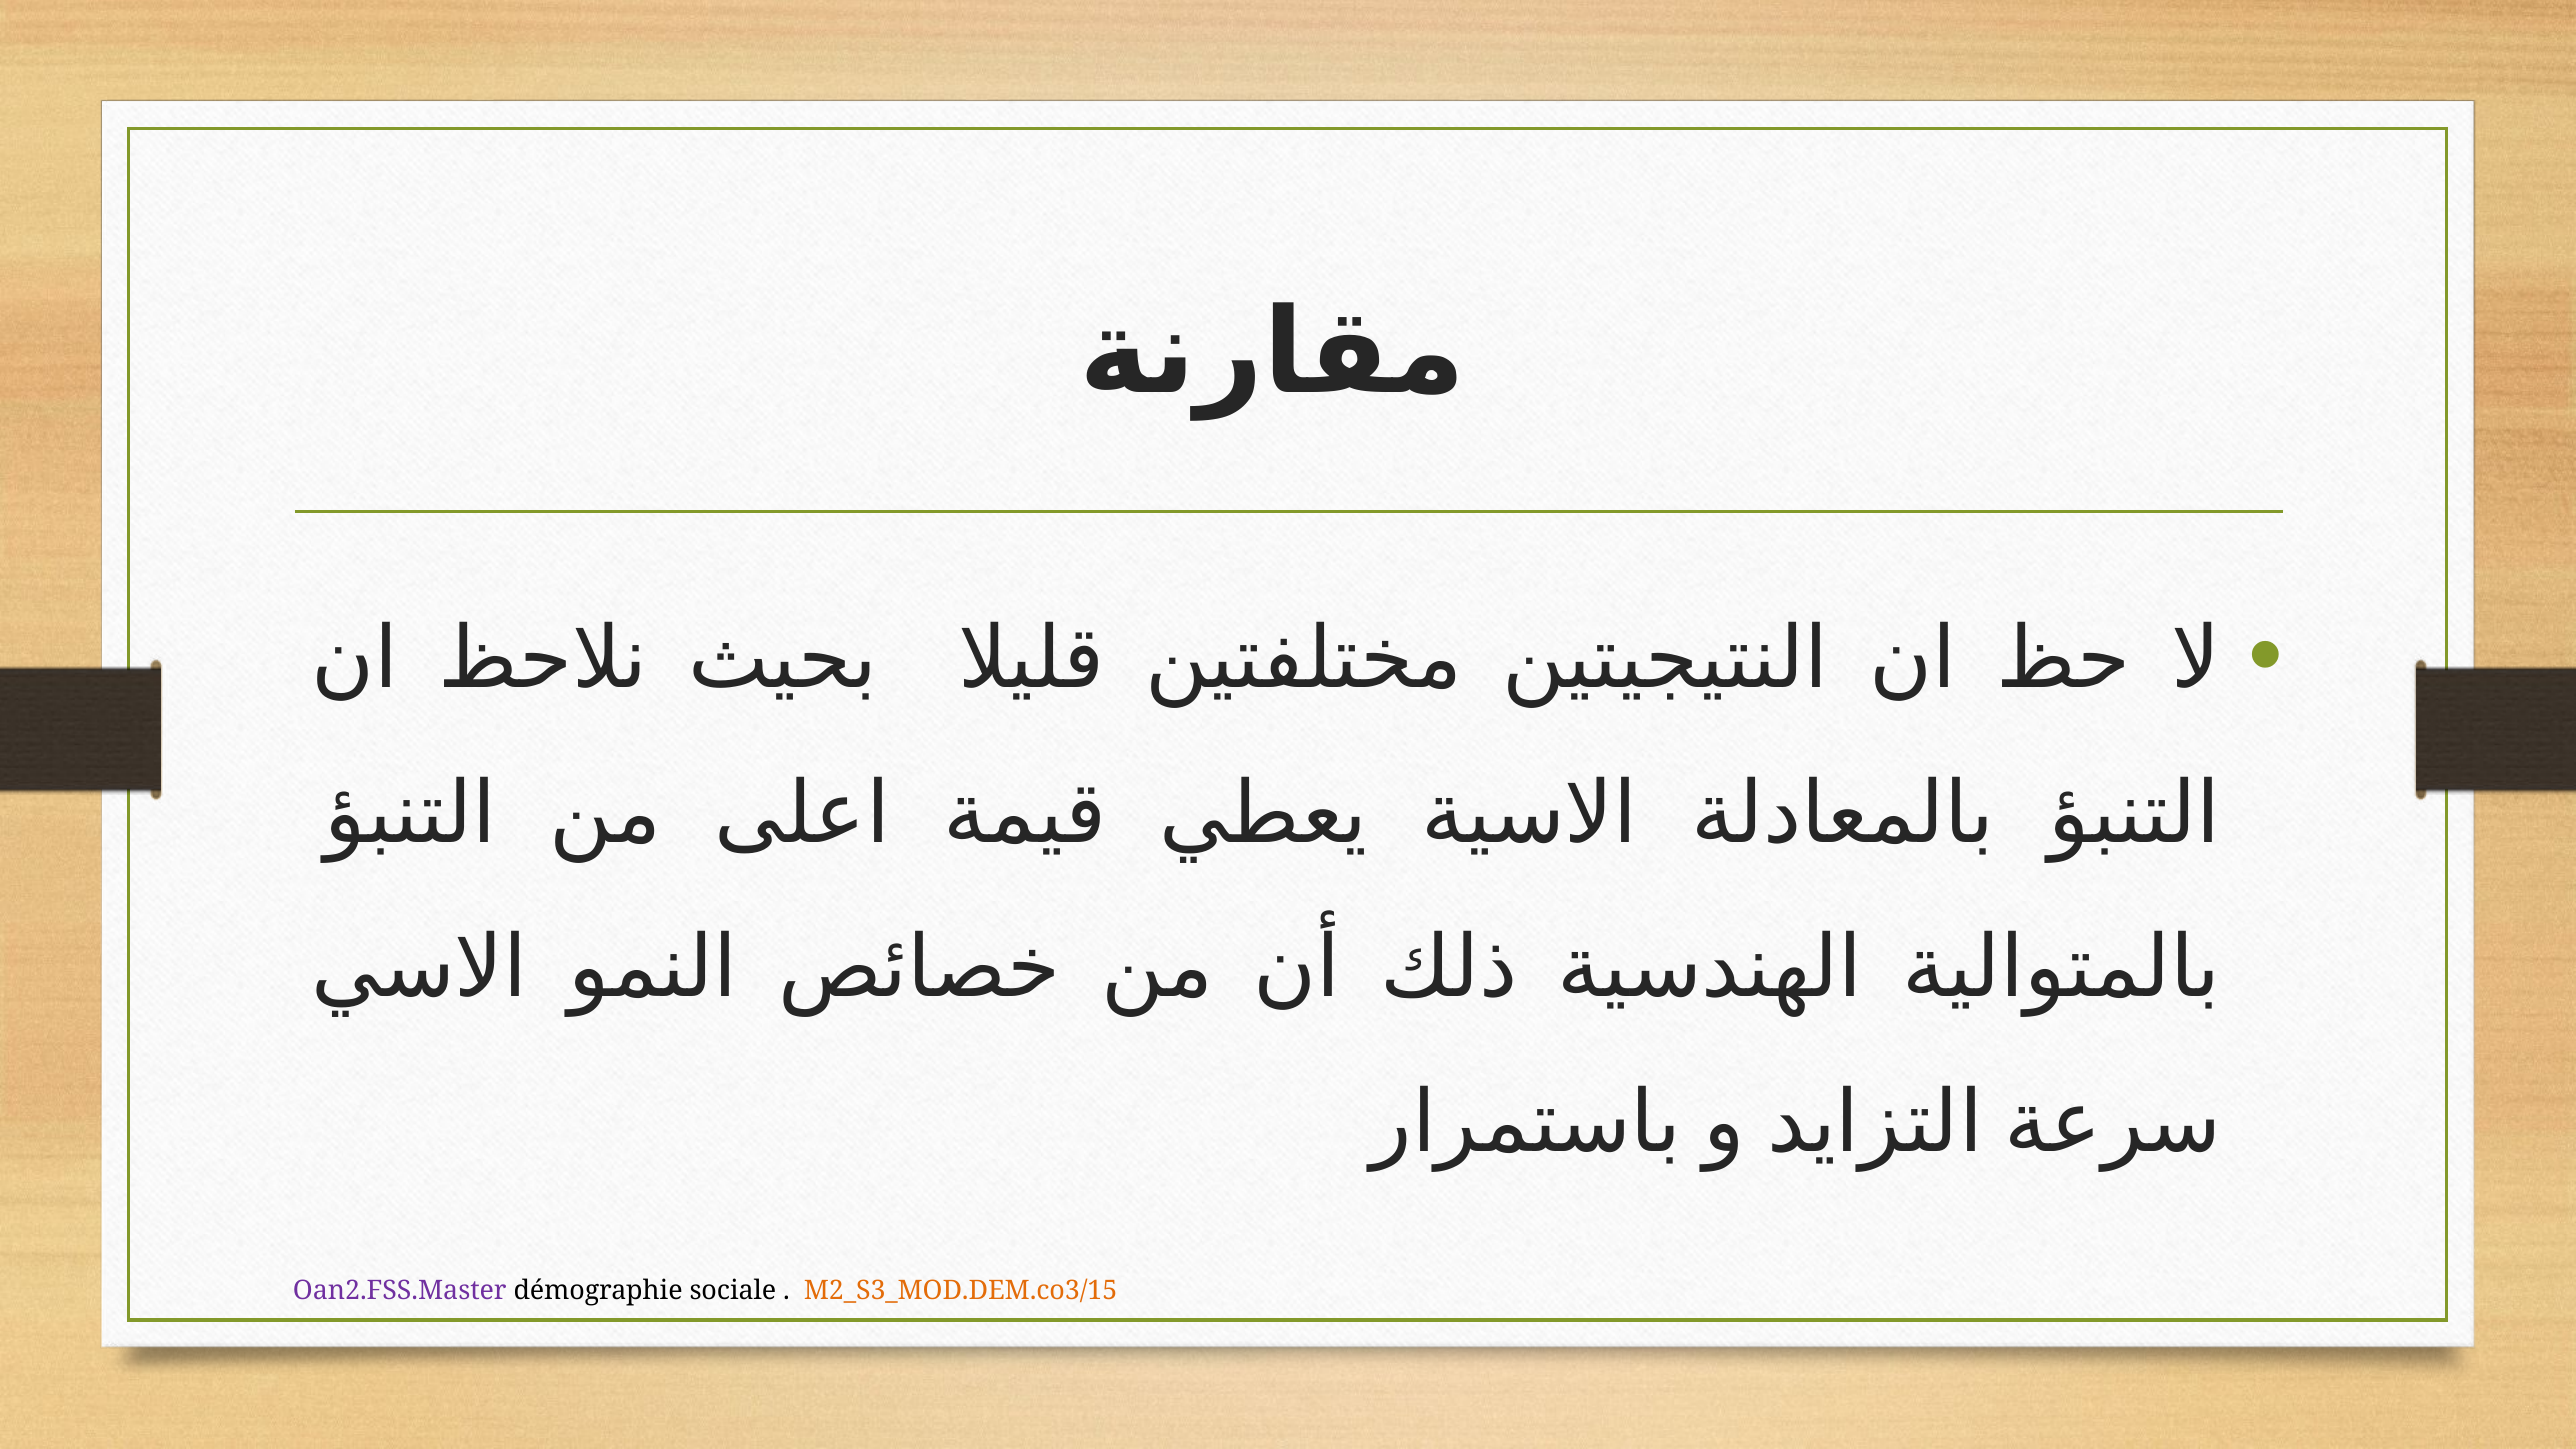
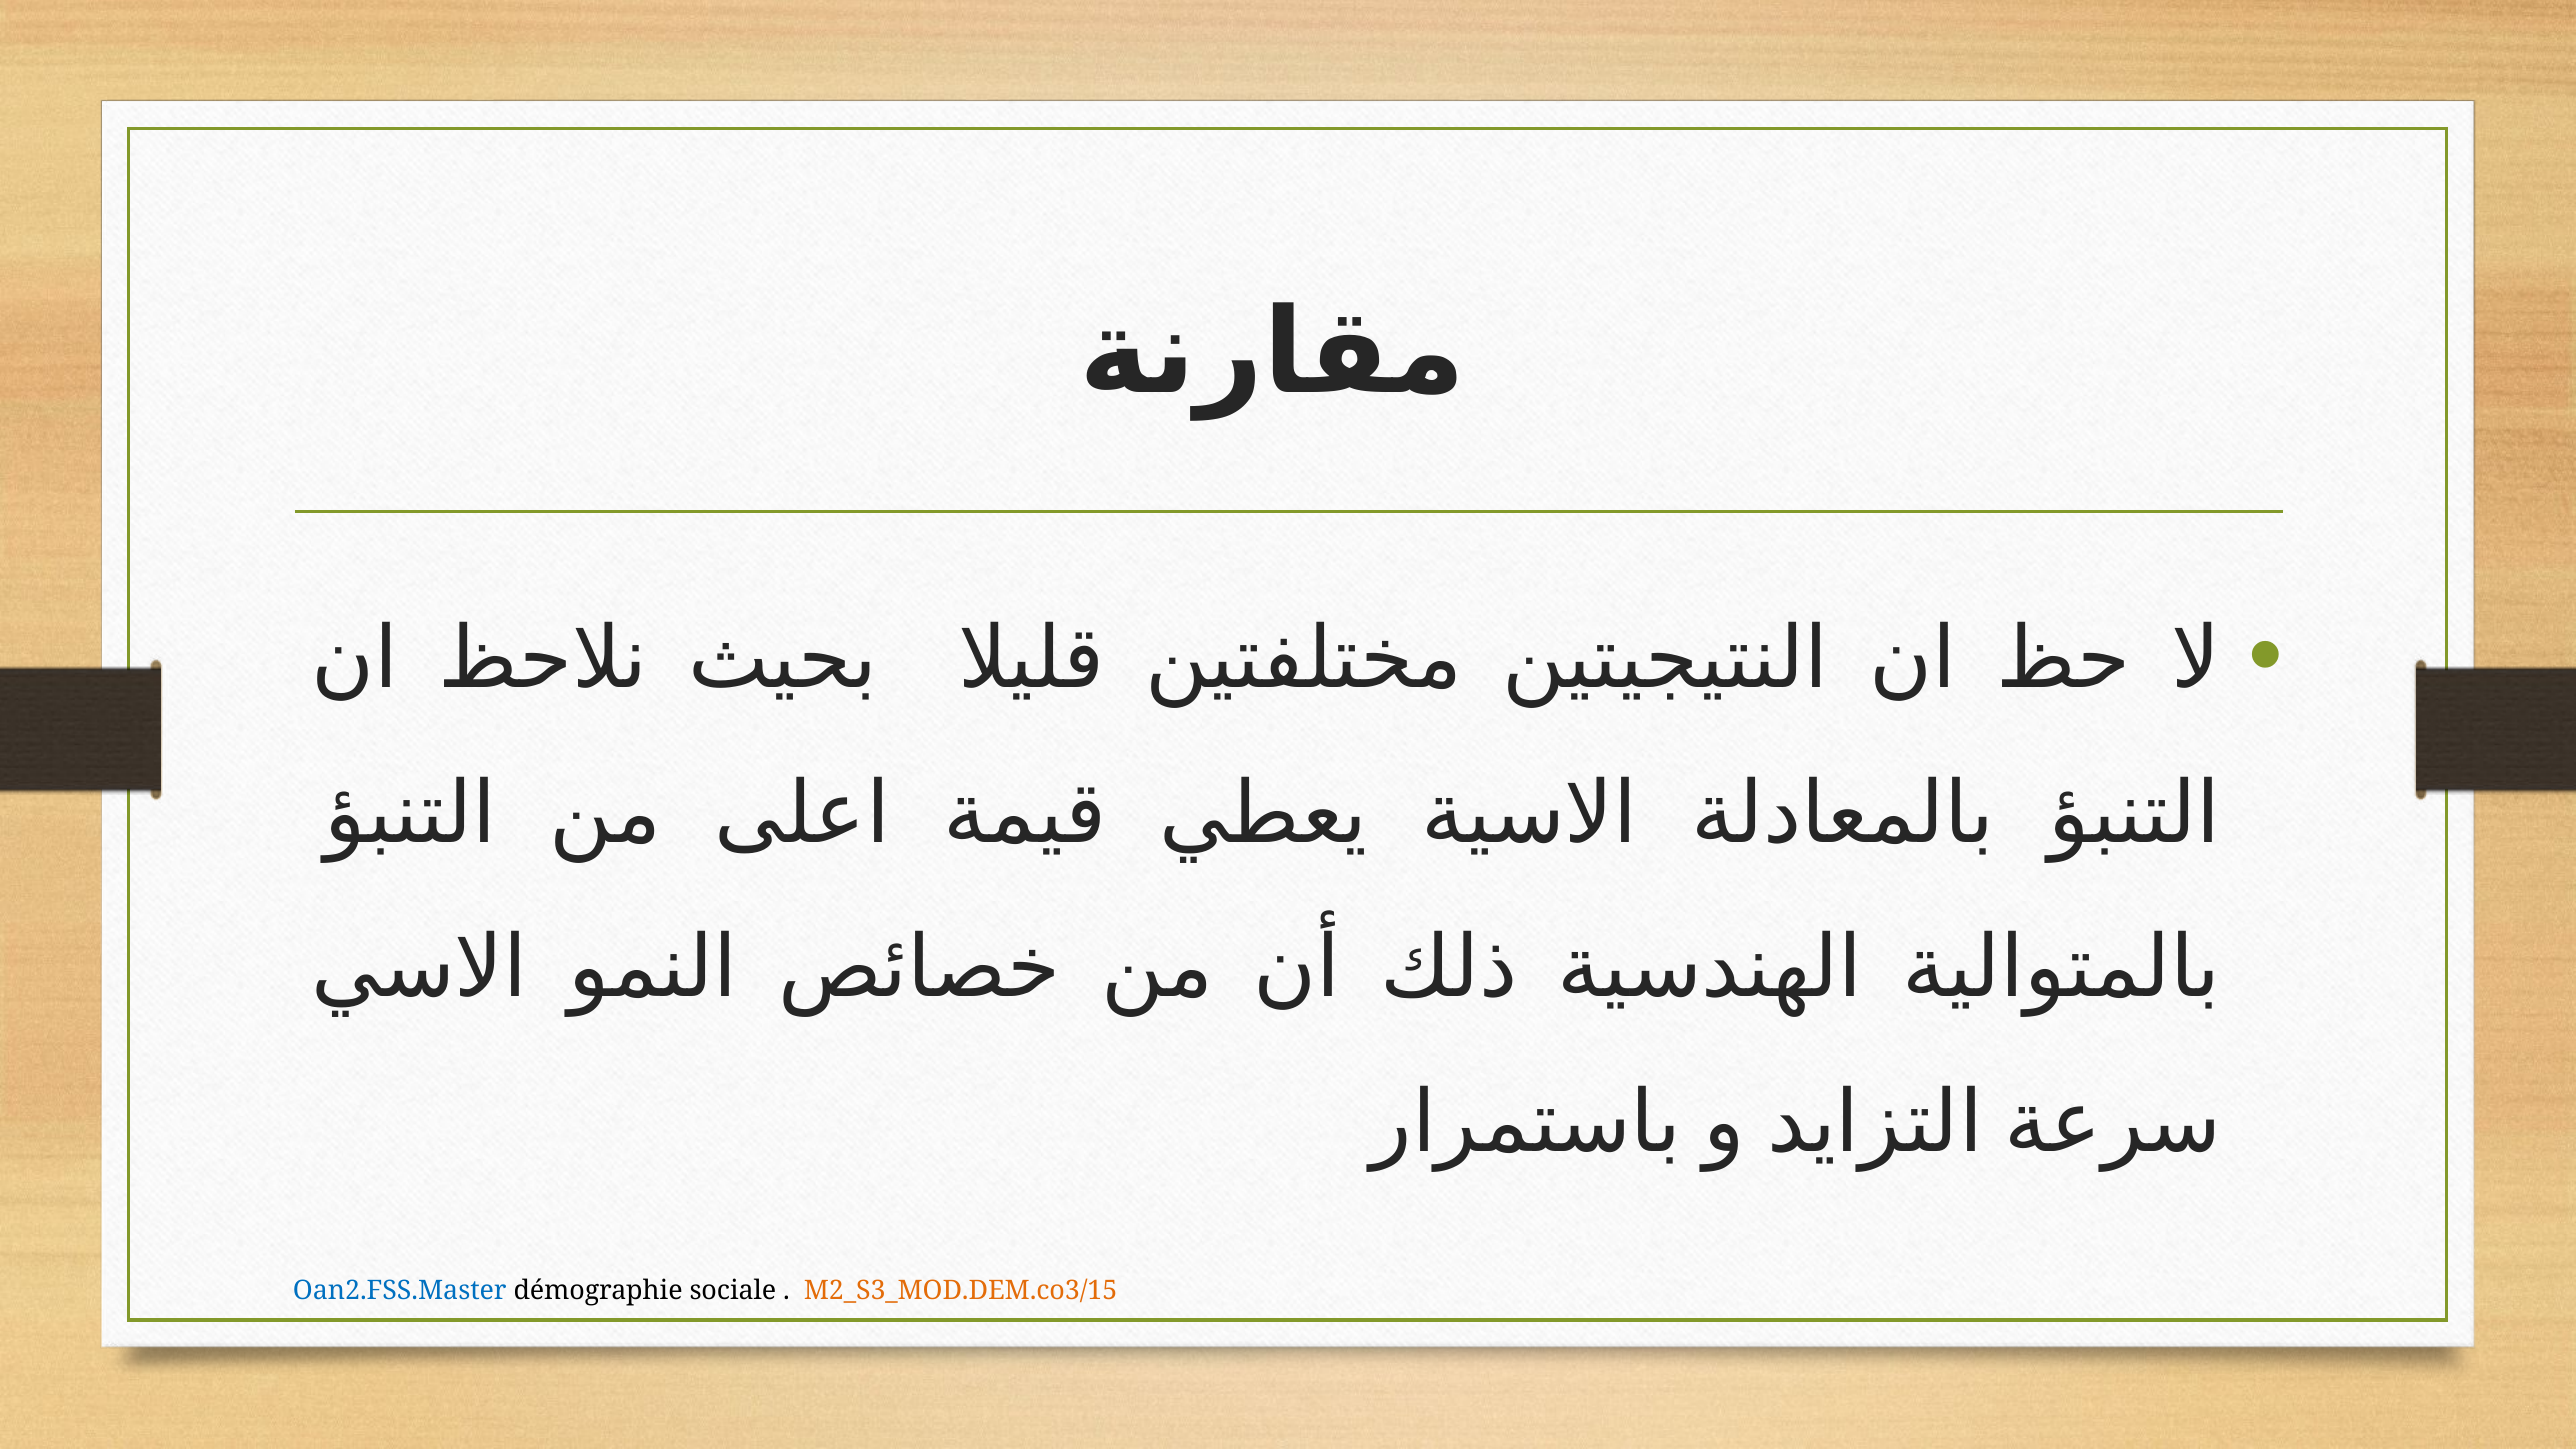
Oan2.FSS.Master colour: purple -> blue (400, 1290)
